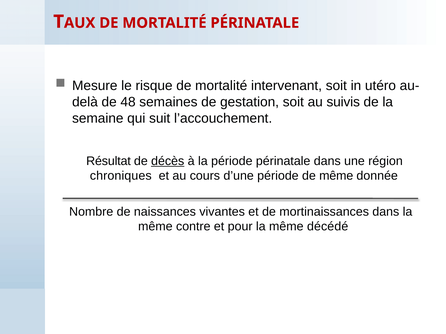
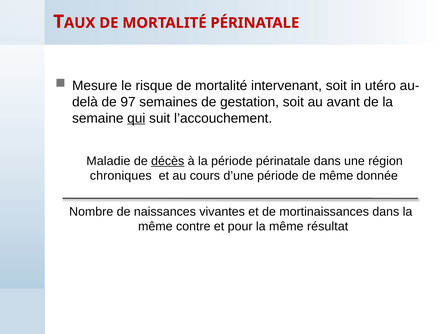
48: 48 -> 97 (128, 102)
suivis: suivis -> avant (343, 102)
qui underline: none -> present (136, 118)
Résultat: Résultat -> Maladie (108, 161)
décédé: décédé -> résultat (328, 227)
